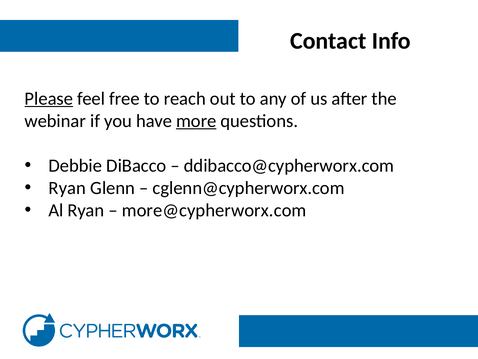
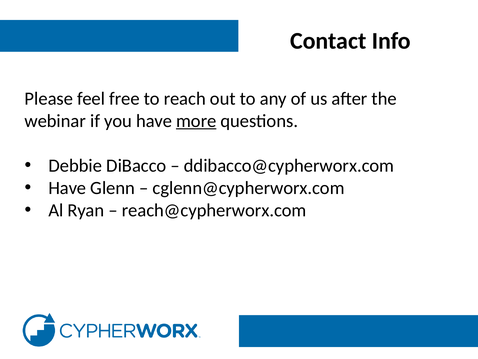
Please underline: present -> none (49, 98)
Ryan: Ryan -> Have (67, 188)
more@cypherworx.com: more@cypherworx.com -> reach@cypherworx.com (214, 210)
